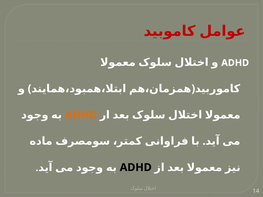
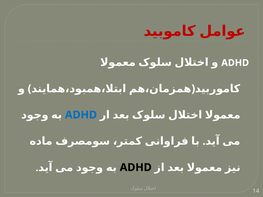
ADHD colour: orange -> blue (81, 115)
